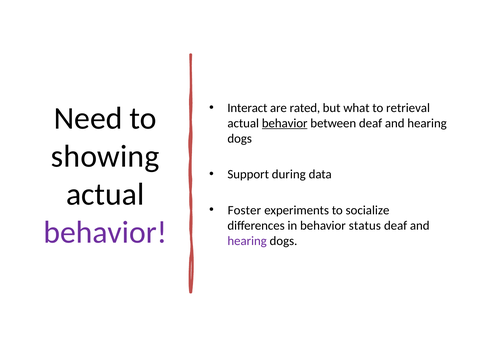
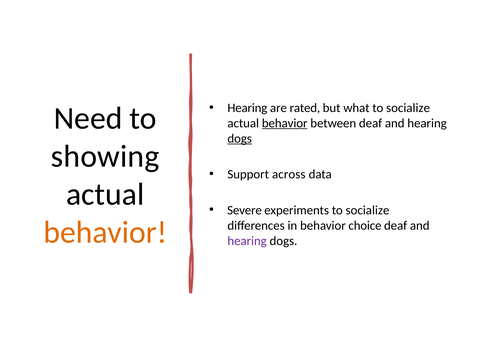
Interact: Interact -> Hearing (247, 108)
retrieval: retrieval -> socialize (408, 108)
dogs underline: none -> present (240, 139)
during: during -> across (289, 175)
Foster: Foster -> Severe (245, 210)
behavior colour: purple -> orange (105, 233)
status: status -> choice (365, 226)
